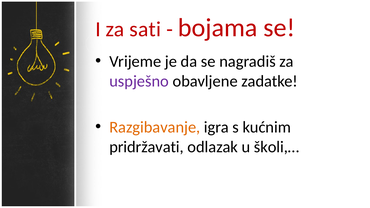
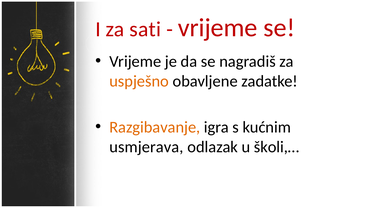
bojama: bojama -> vrijeme (218, 28)
uspješno colour: purple -> orange (139, 81)
pridržavati: pridržavati -> usmjerava (146, 147)
